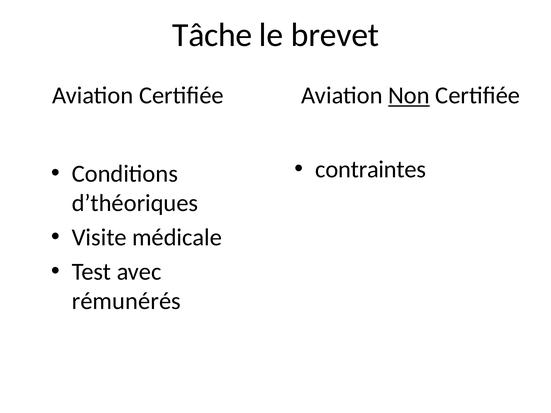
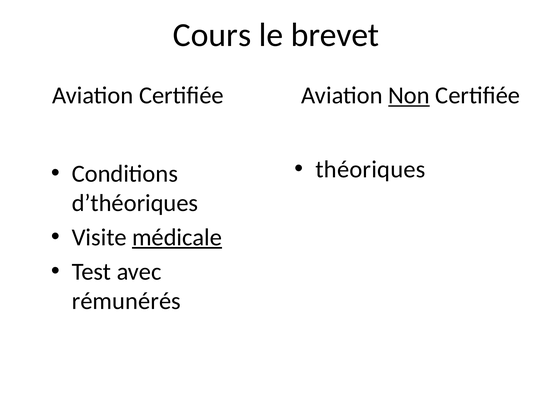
Tâche: Tâche -> Cours (212, 35)
contraintes: contraintes -> théoriques (370, 169)
médicale underline: none -> present (177, 237)
